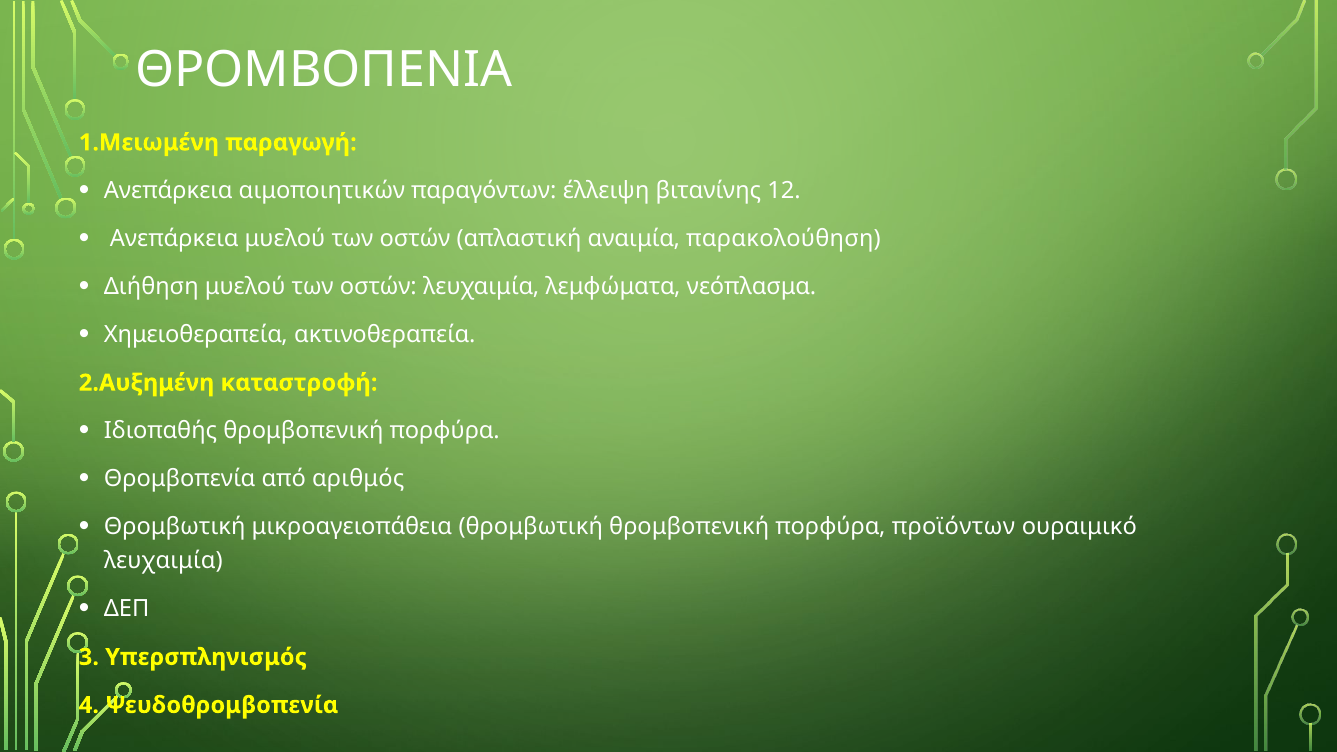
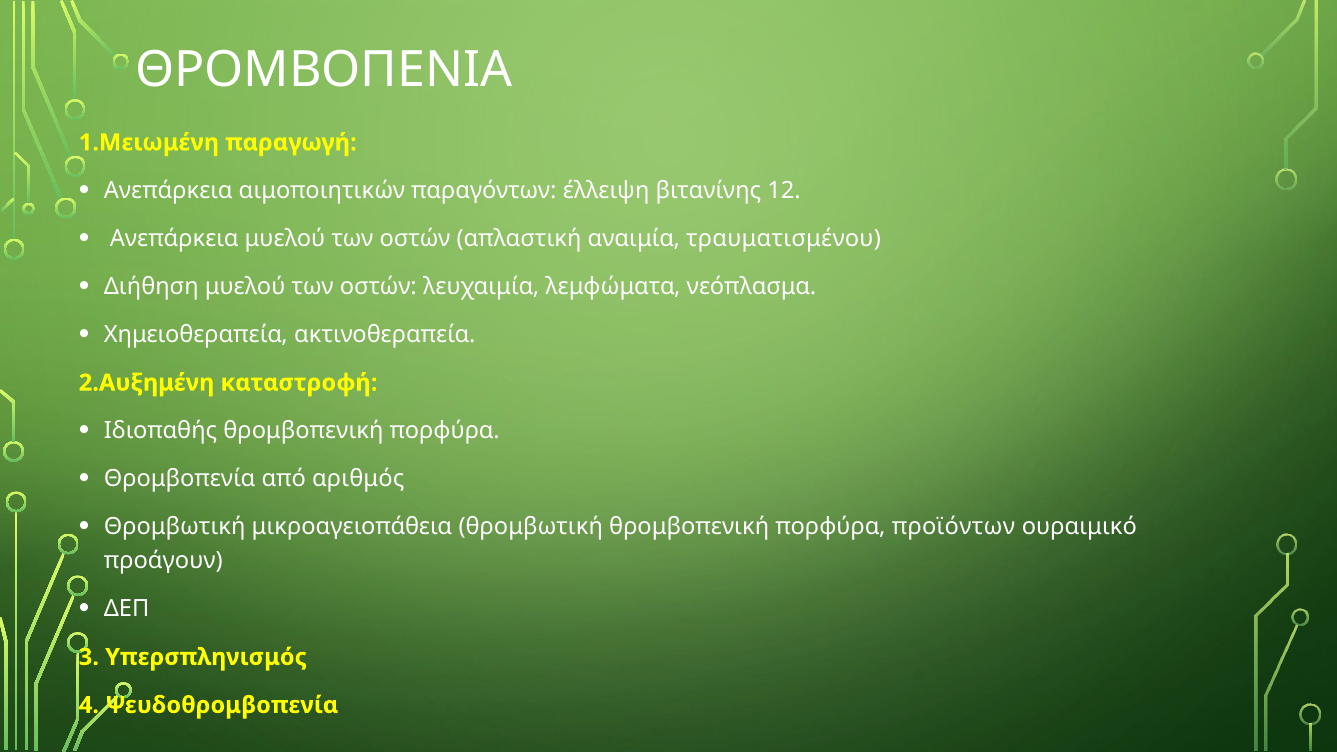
παρακολούθηση: παρακολούθηση -> τραυματισμένου (784, 239)
λευχαιμία: λευχαιμία -> προάγουν (163, 561)
